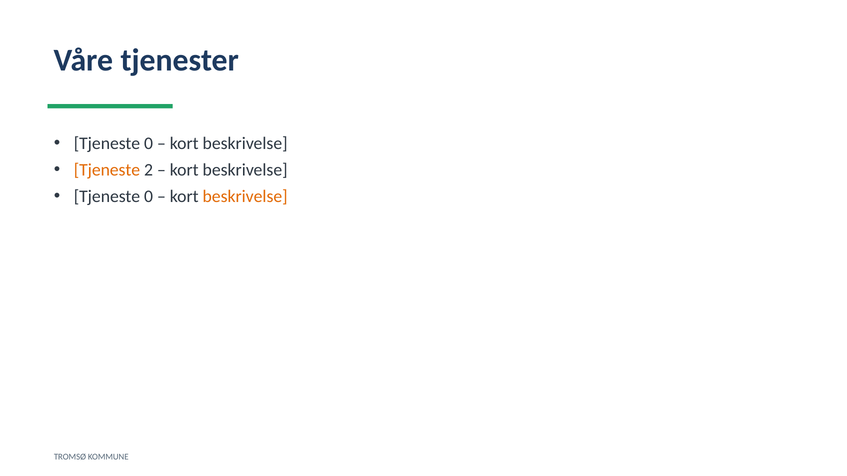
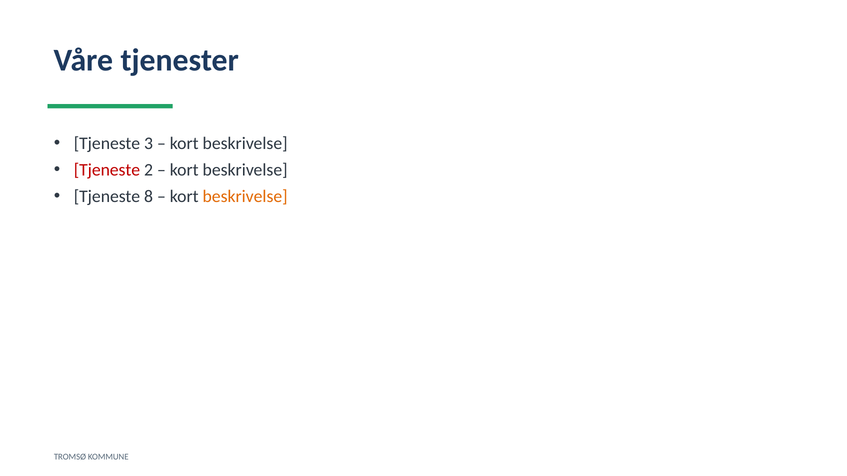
0: 0 -> 3 (148, 143)
Tjeneste colour: orange -> red (107, 170)
0: 0 -> 8 (148, 196)
